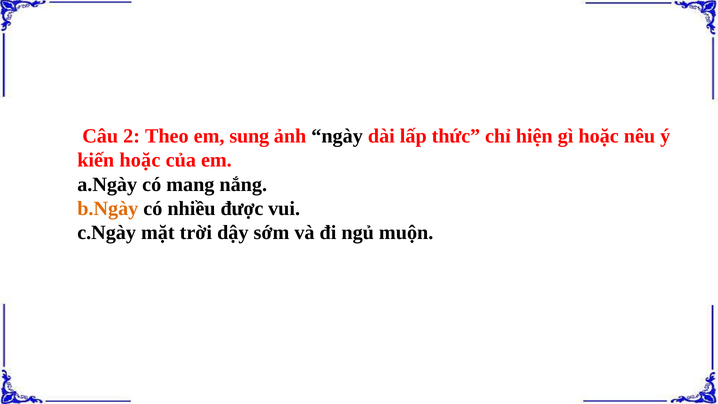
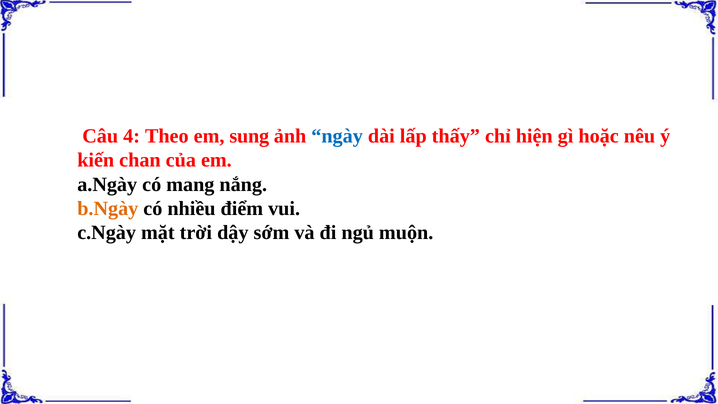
2: 2 -> 4 (132, 136)
ngày colour: black -> blue (337, 136)
thức: thức -> thấy (456, 136)
kiến hoặc: hoặc -> chan (140, 160)
được: được -> điểm (242, 208)
